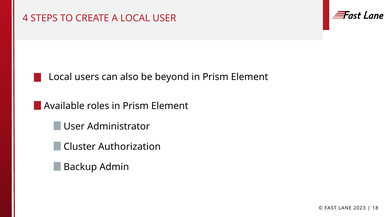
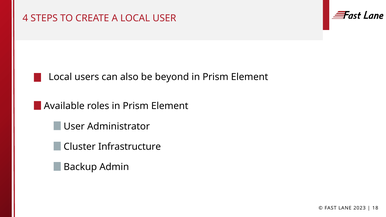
Authorization: Authorization -> Infrastructure (130, 147)
